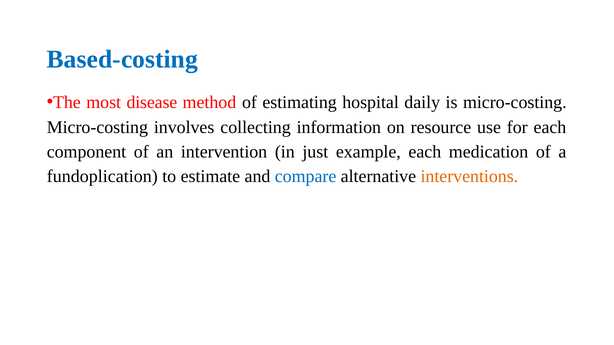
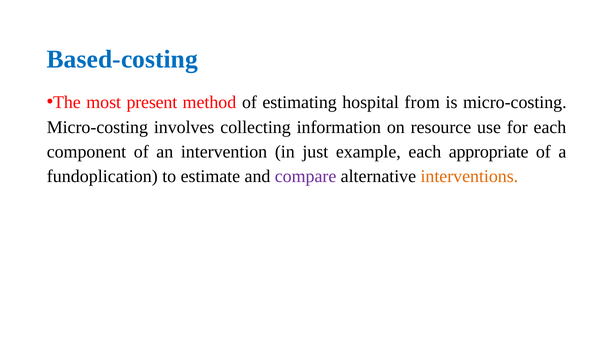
disease: disease -> present (152, 103)
daily: daily -> from (422, 103)
medication: medication -> appropriate (489, 152)
compare colour: blue -> purple (306, 177)
